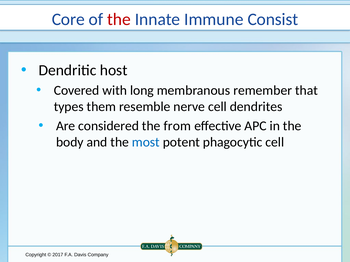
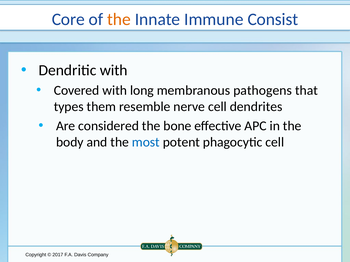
the colour: red -> orange (119, 19)
Dendritic host: host -> with (114, 71)
remember: remember -> pathogens (263, 91)
from: from -> bone (177, 126)
